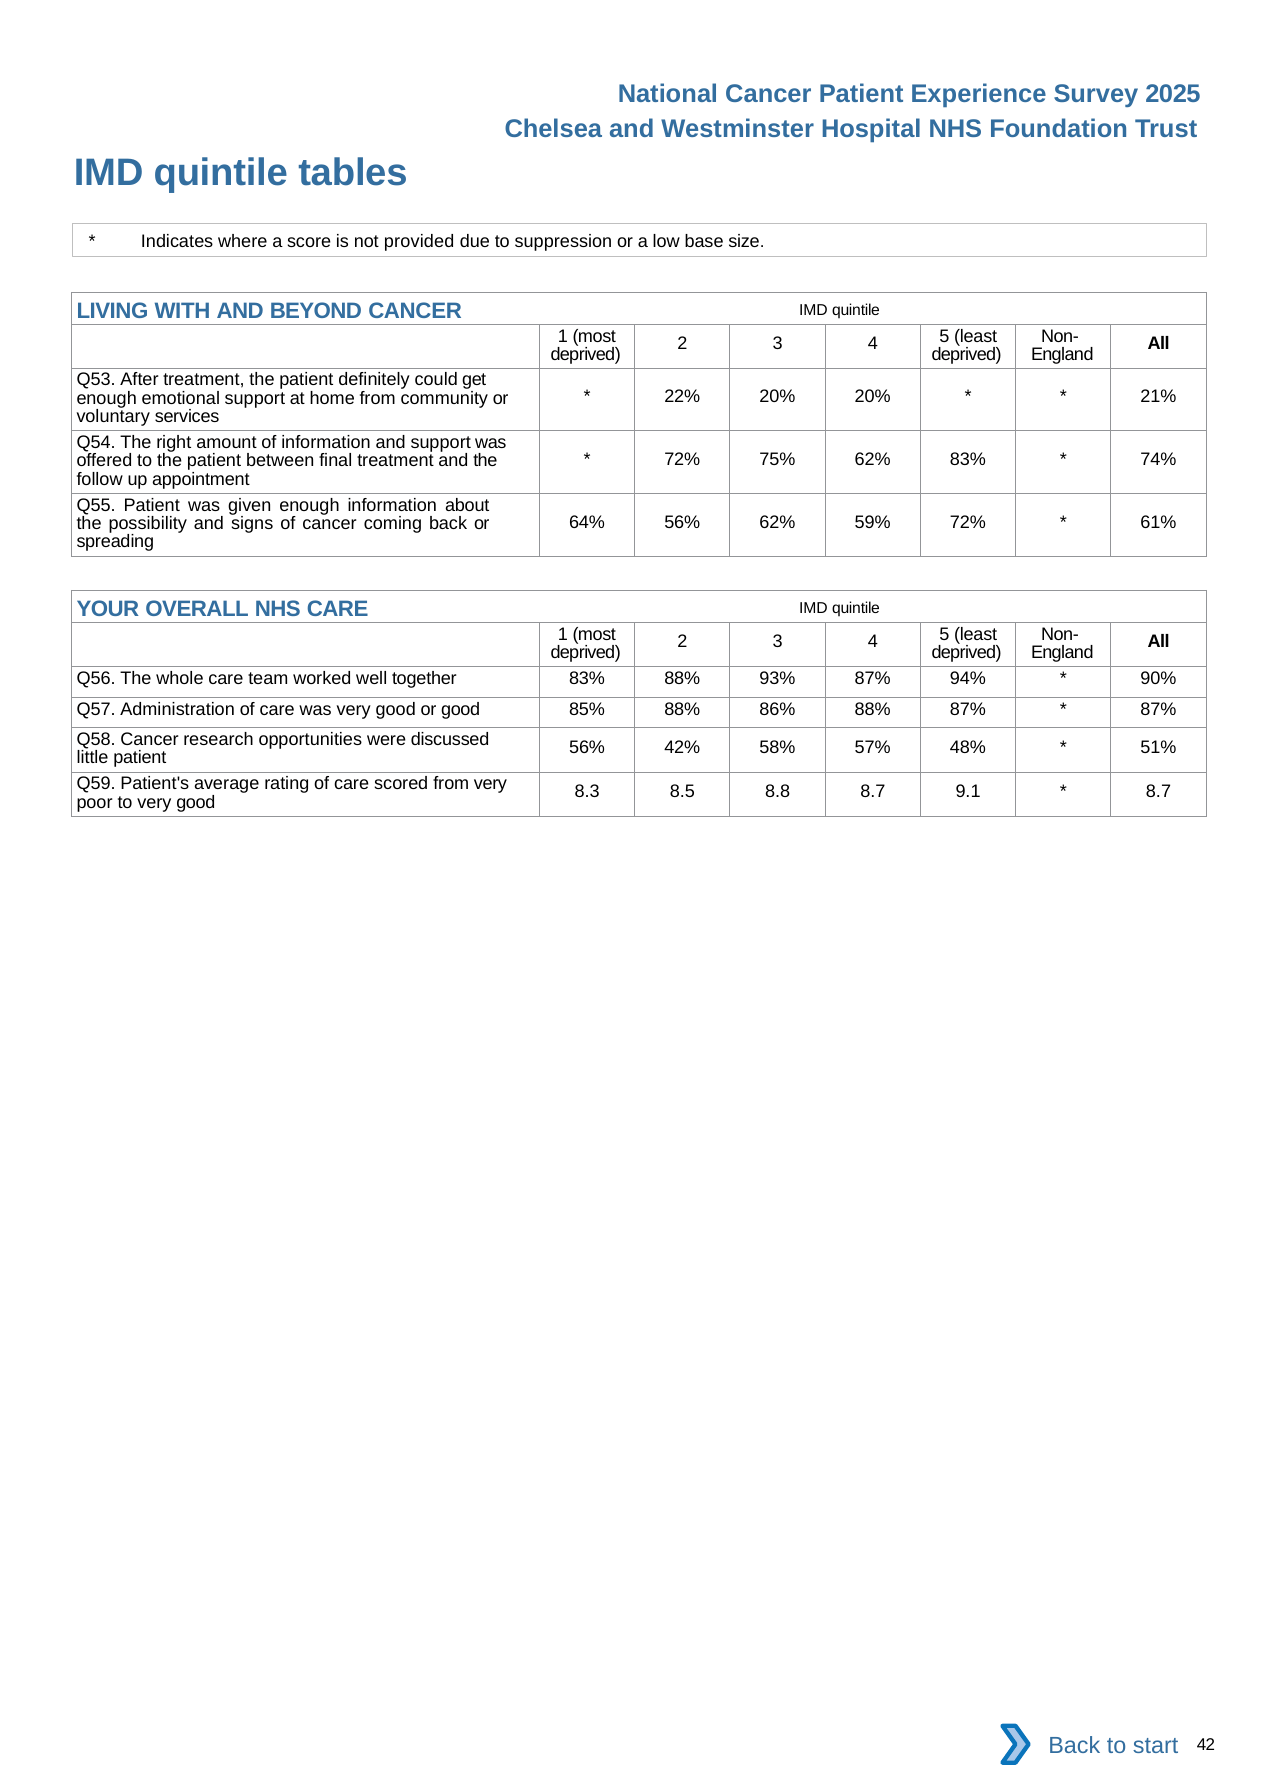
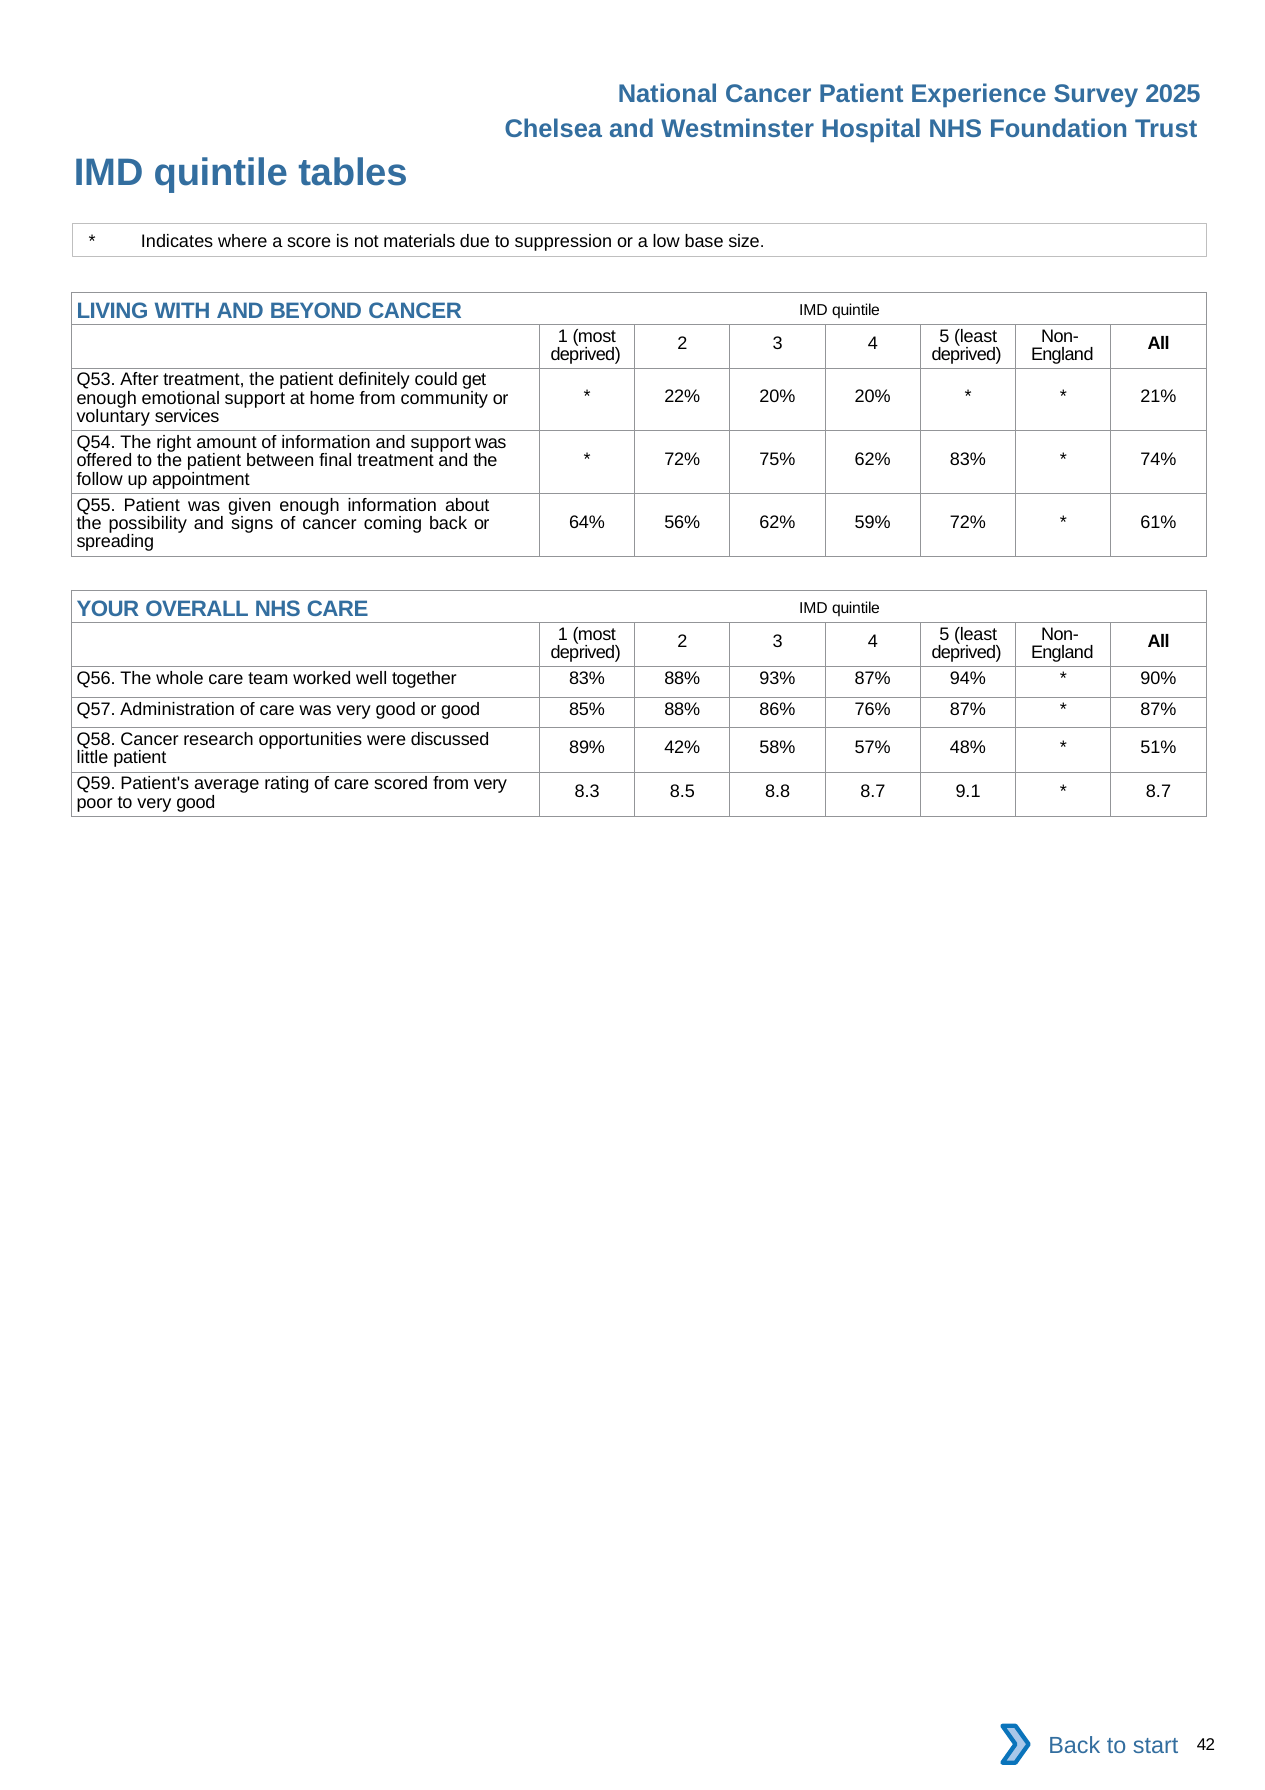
provided: provided -> materials (419, 241)
86% 88%: 88% -> 76% (873, 710)
56%: 56% -> 89% (587, 747)
